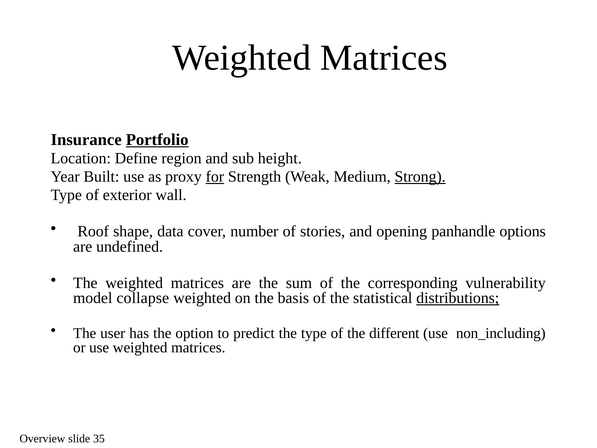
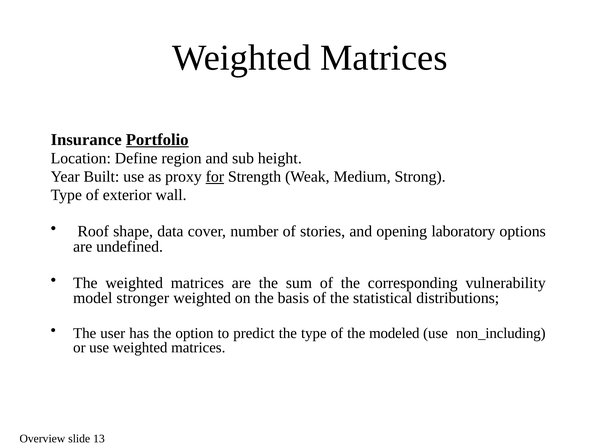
Strong underline: present -> none (420, 177)
panhandle: panhandle -> laboratory (463, 231)
collapse: collapse -> stronger (143, 298)
distributions underline: present -> none (458, 298)
different: different -> modeled (394, 333)
35: 35 -> 13 (99, 439)
